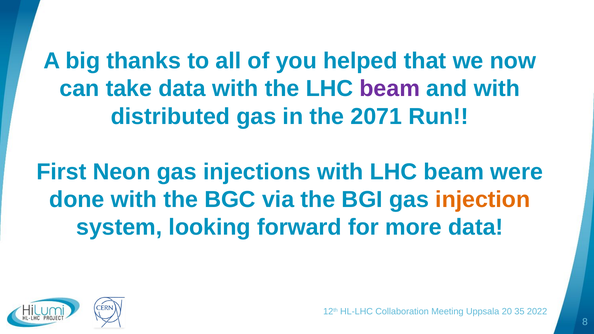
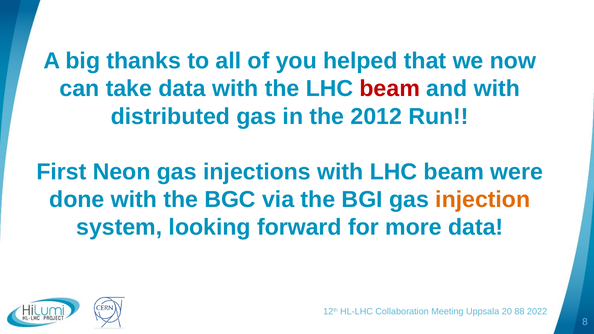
beam colour: purple -> red (390, 89)
2071: 2071 -> 2012 (376, 116)
35: 35 -> 88 (519, 312)
